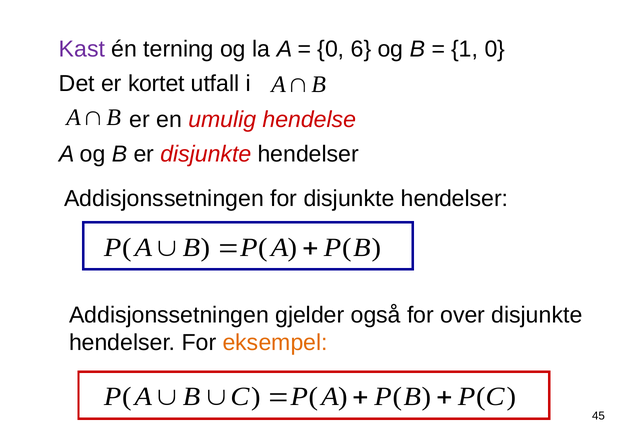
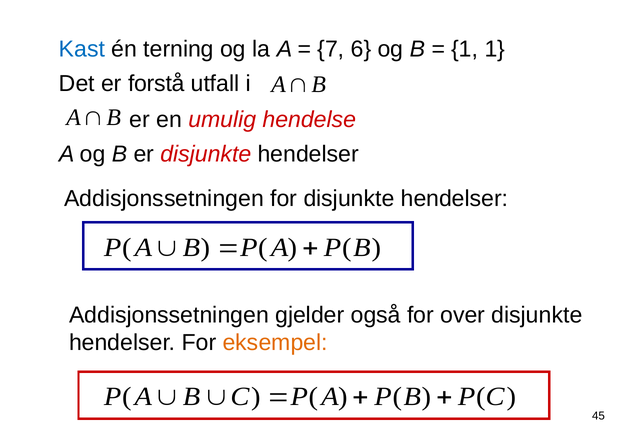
Kast colour: purple -> blue (82, 49)
0: 0 -> 7 (331, 49)
1 0: 0 -> 1 (495, 49)
kortet: kortet -> forstå (156, 84)
